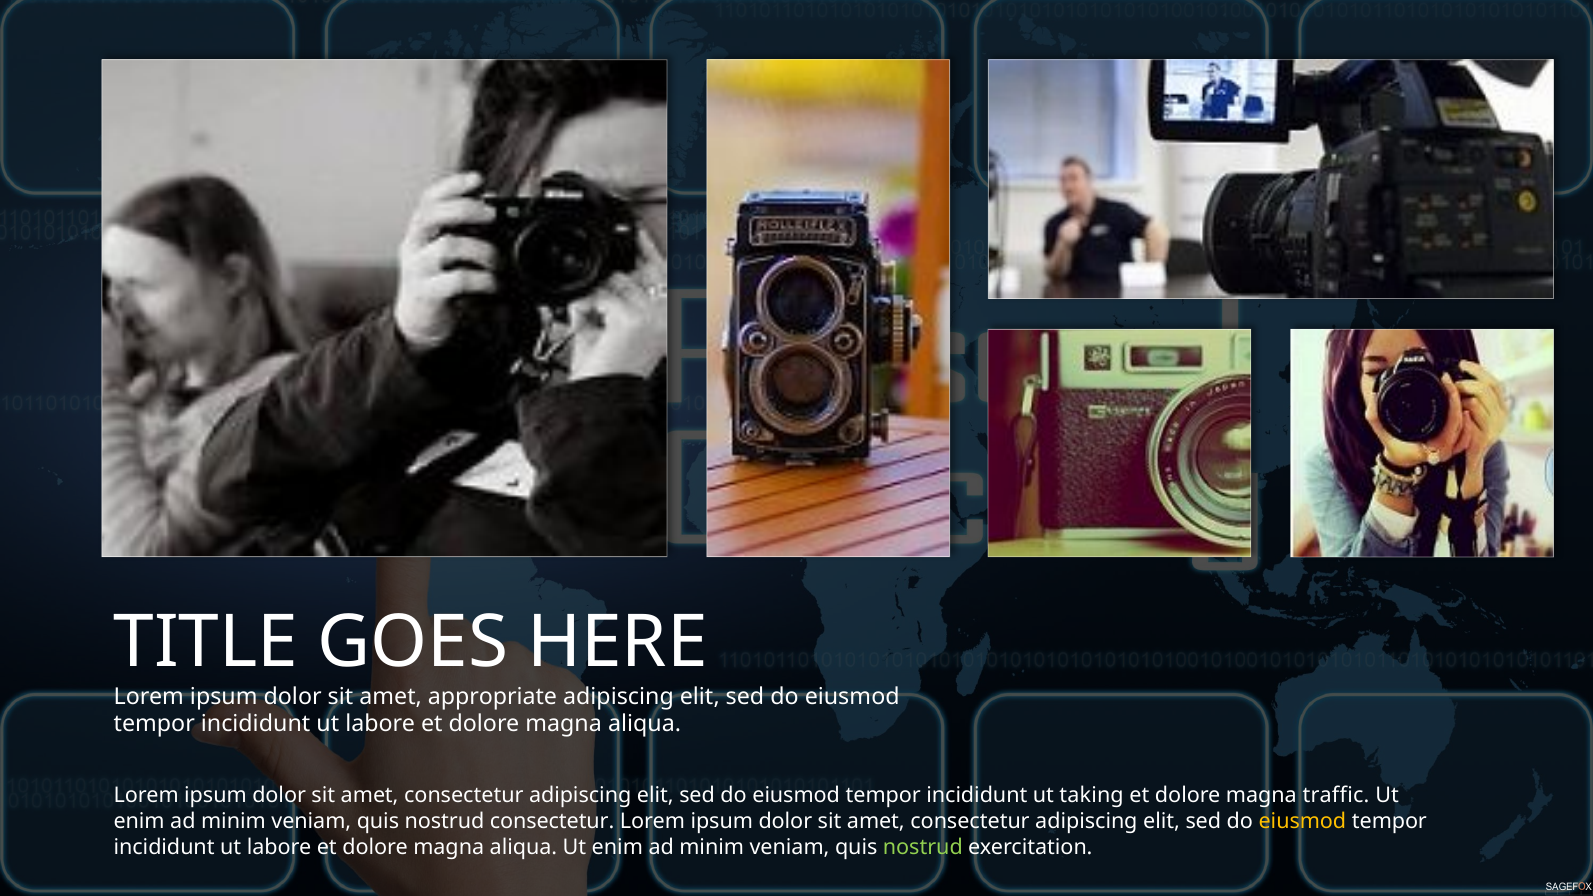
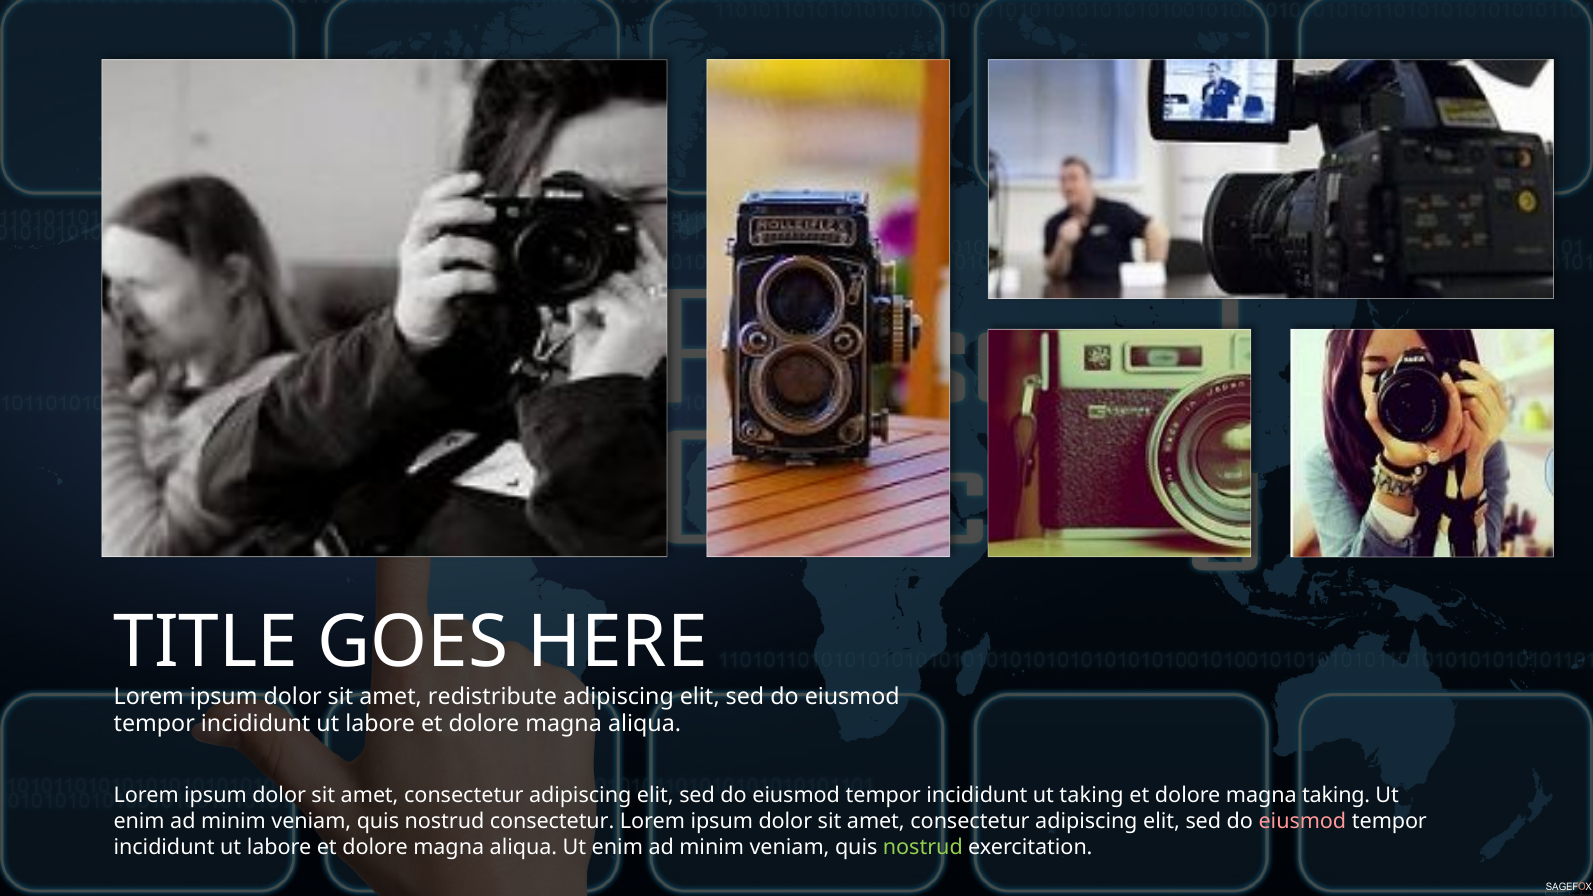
appropriate: appropriate -> redistribute (492, 696)
magna traffic: traffic -> taking (1336, 795)
eiusmod colour: yellow -> pink (1302, 821)
